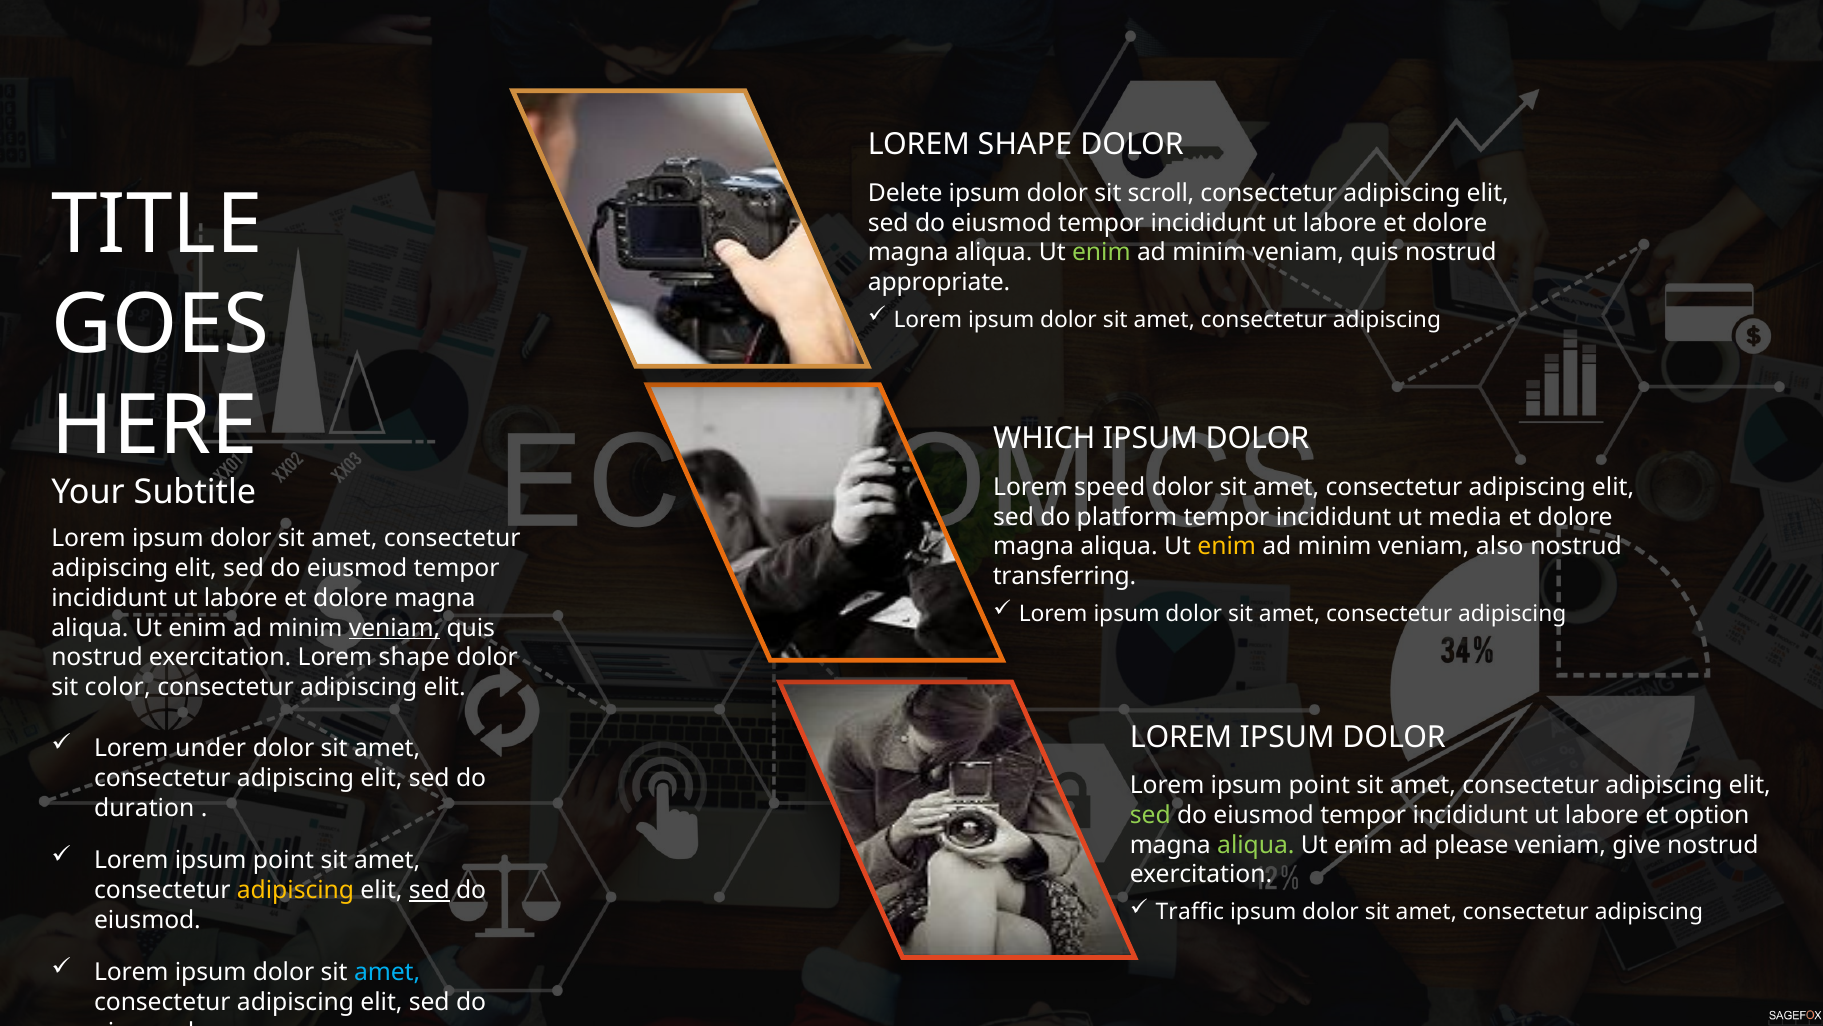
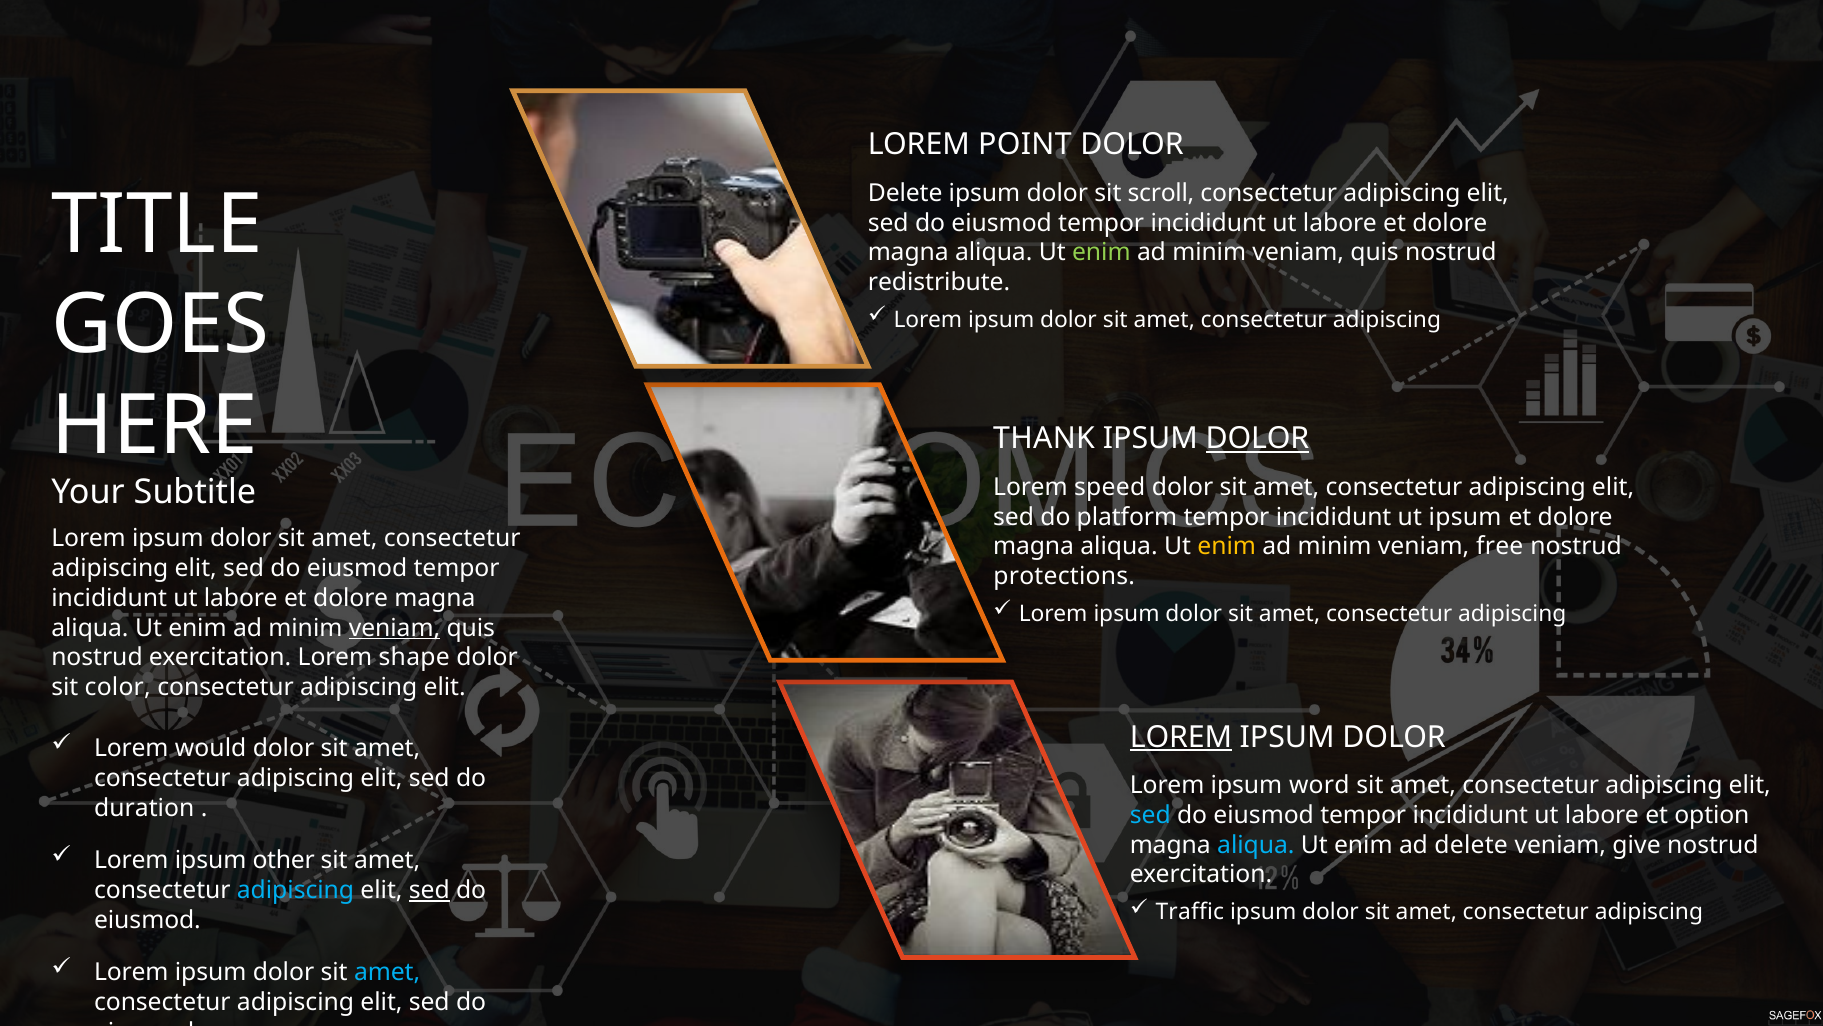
SHAPE: SHAPE -> POINT (1025, 145)
appropriate: appropriate -> redistribute (939, 282)
WHICH: WHICH -> THANK (1044, 439)
DOLOR underline: none -> present (1257, 439)
ut media: media -> ipsum (1465, 517)
also: also -> free (1500, 546)
transferring: transferring -> protections (1064, 576)
LOREM underline: none -> present (1181, 737)
under: under -> would (211, 748)
point: point -> word (1319, 785)
sed colour: light green -> light blue (1150, 815)
aliqua colour: light green -> light blue (1256, 845)
ad please: please -> delete (1471, 845)
point: point -> other (284, 860)
adipiscing colour: yellow -> light blue (296, 890)
